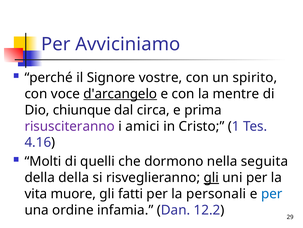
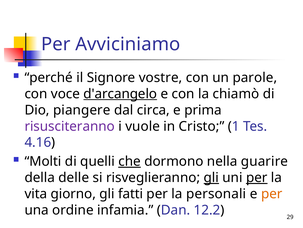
spirito: spirito -> parole (255, 77)
mentre: mentre -> chiamò (236, 94)
chiunque: chiunque -> piangere (82, 110)
amici: amici -> vuole (143, 126)
che underline: none -> present (130, 161)
seguita: seguita -> guarire (264, 161)
della della: della -> delle (74, 177)
per underline: none -> present (257, 177)
muore: muore -> giorno (73, 193)
per colour: blue -> orange (272, 193)
